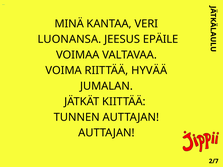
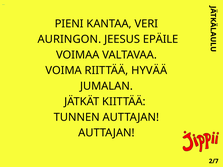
MINÄ: MINÄ -> PIENI (69, 24)
LUONANSA: LUONANSA -> AURINGON (69, 39)
